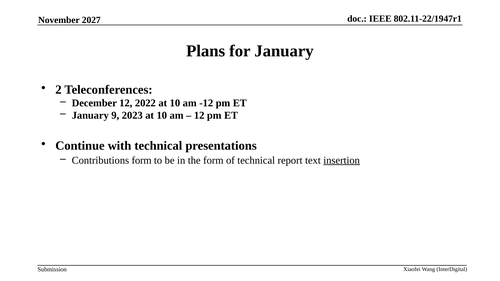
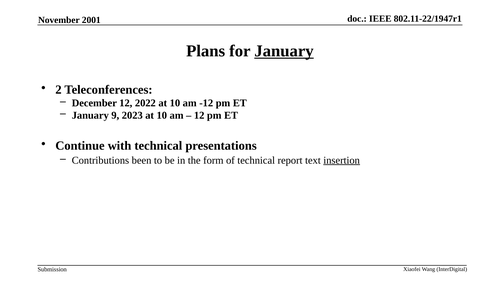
2027: 2027 -> 2001 (91, 20)
January underline: none -> present (284, 51)
Contributions form: form -> been (142, 160)
